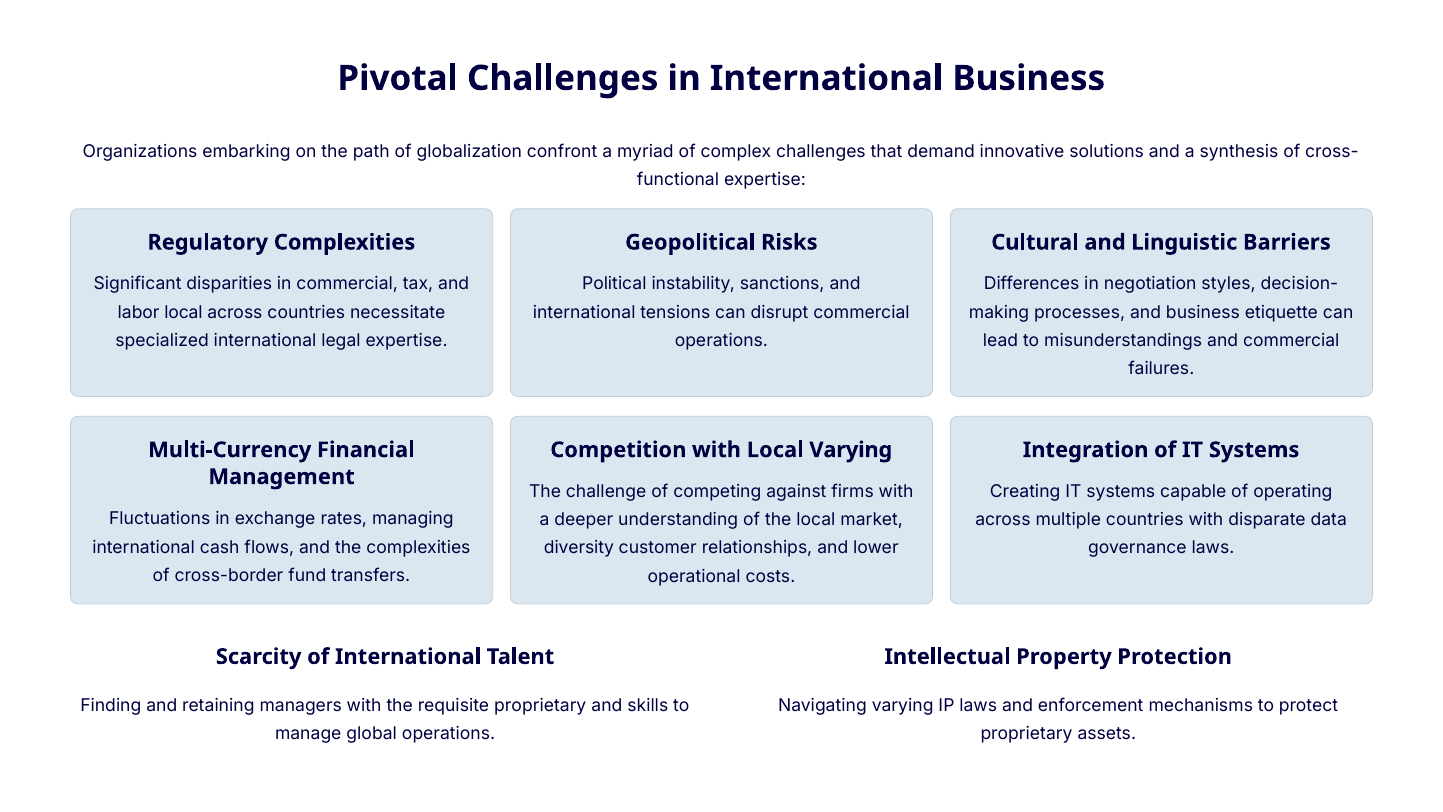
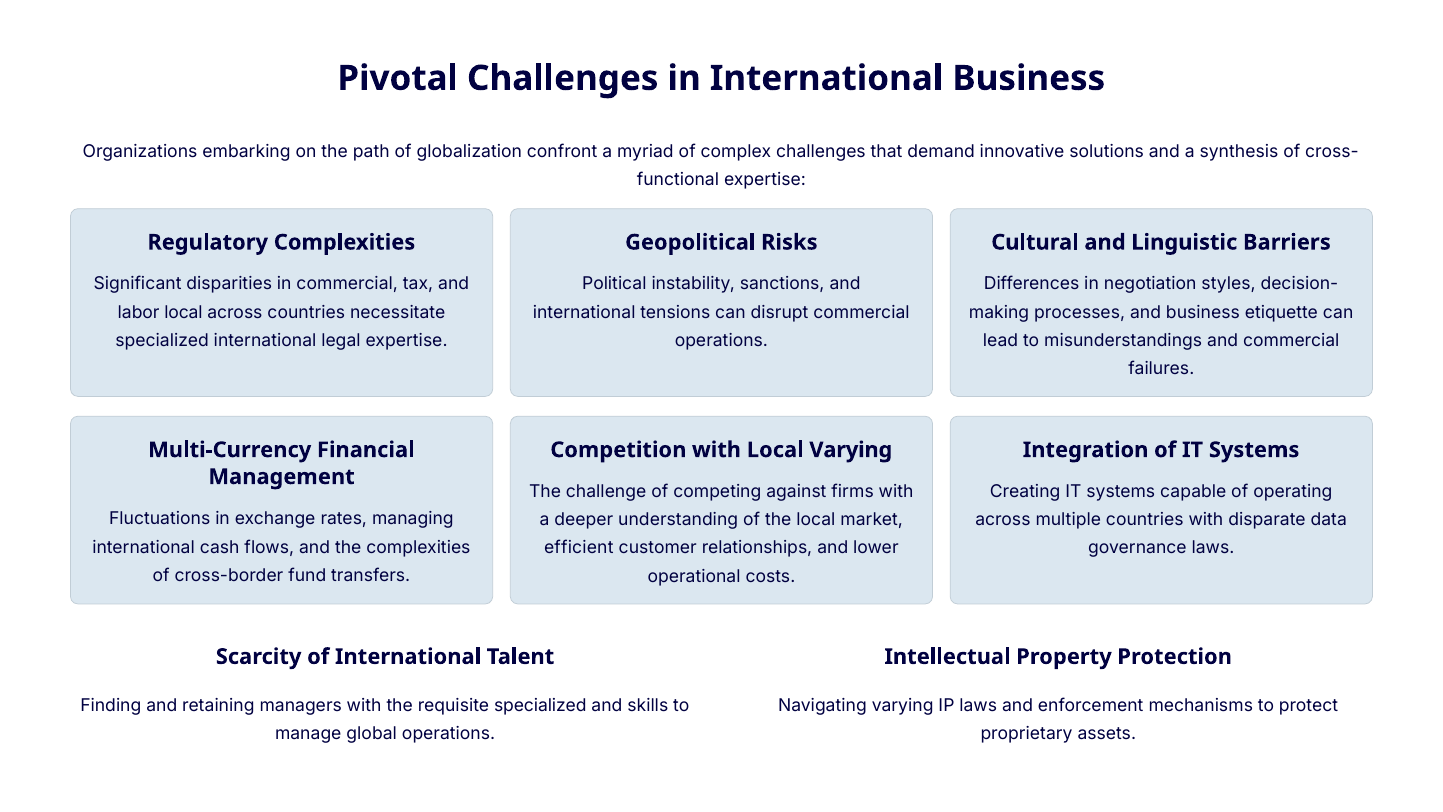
diversity: diversity -> efficient (579, 548)
requisite proprietary: proprietary -> specialized (540, 705)
